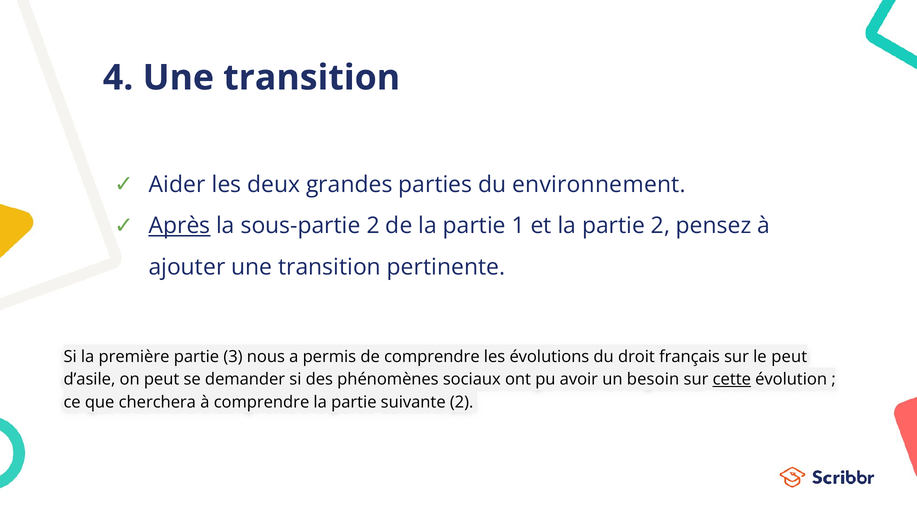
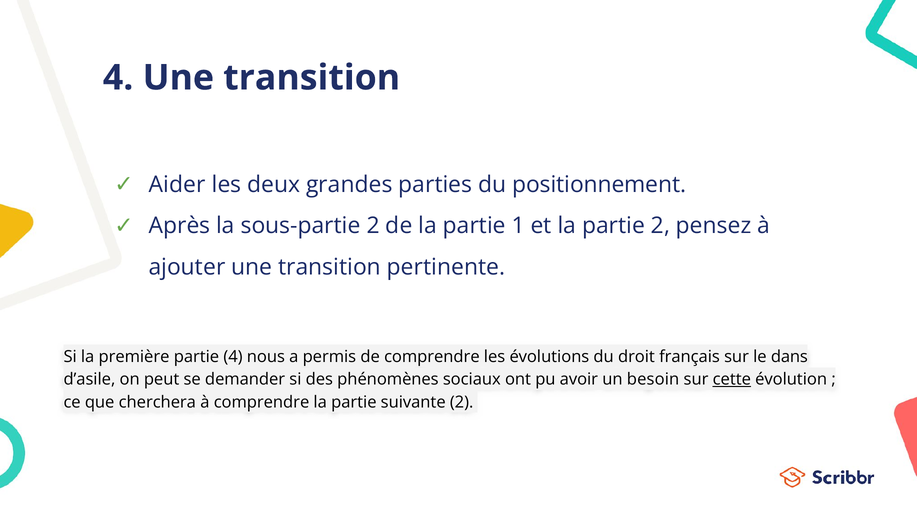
environnement: environnement -> positionnement (599, 184)
Après underline: present -> none (180, 226)
partie 3: 3 -> 4 (233, 357)
le peut: peut -> dans (789, 357)
